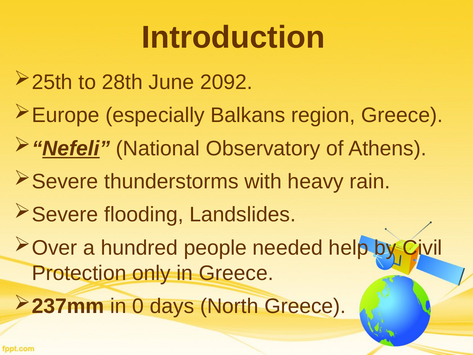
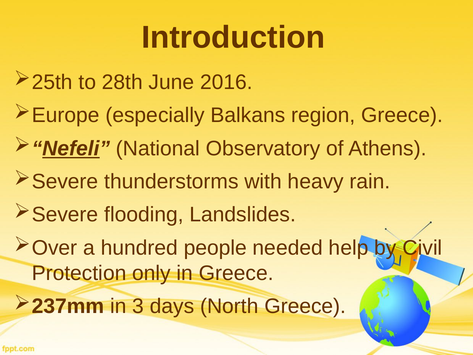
2092: 2092 -> 2016 (226, 82)
0: 0 -> 3 (138, 306)
